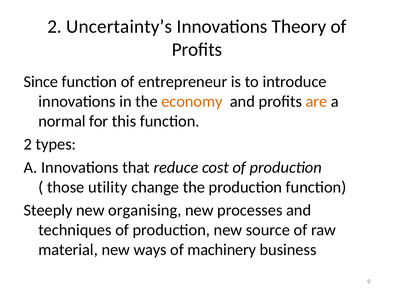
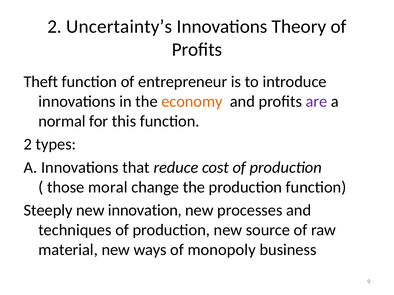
Since: Since -> Theft (41, 82)
are colour: orange -> purple (316, 102)
utility: utility -> moral (108, 187)
organising: organising -> innovation (145, 211)
machinery: machinery -> monopoly (222, 250)
